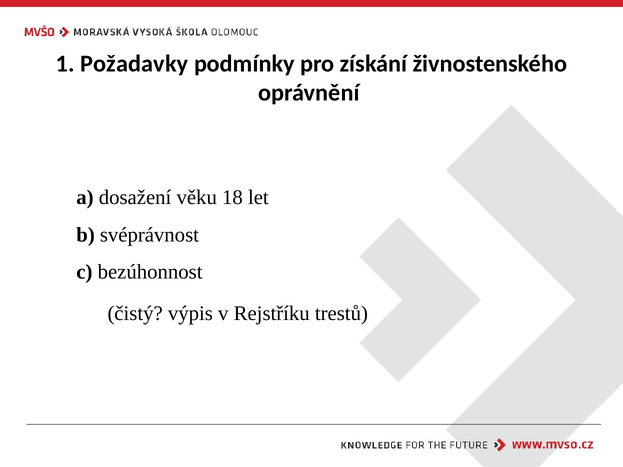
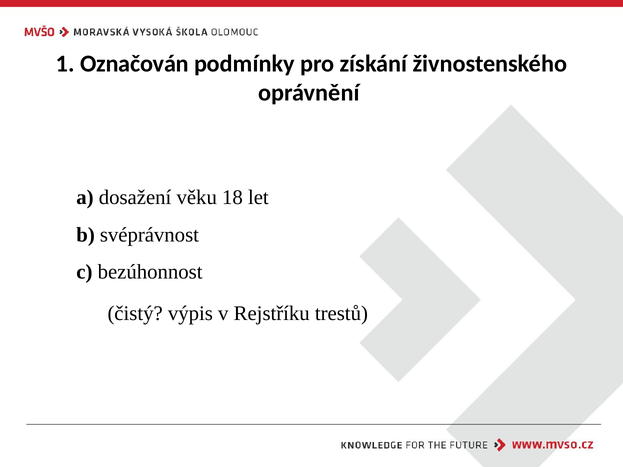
Požadavky: Požadavky -> Označován (134, 64)
